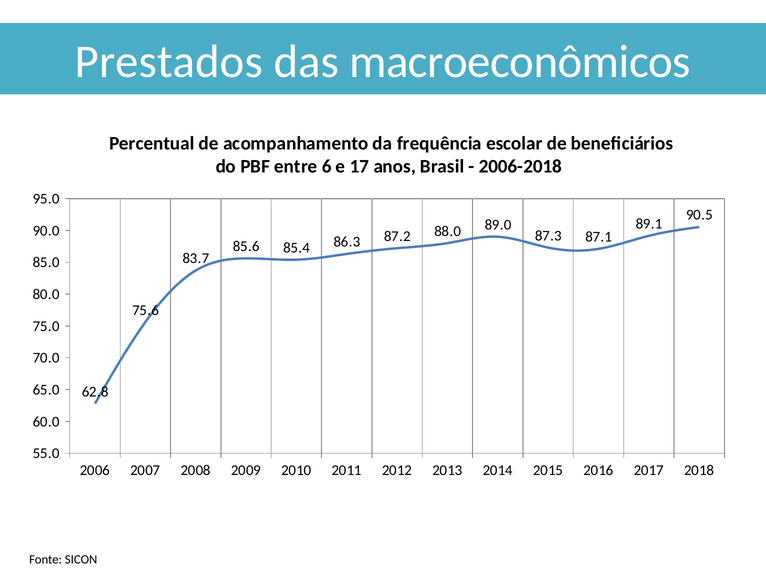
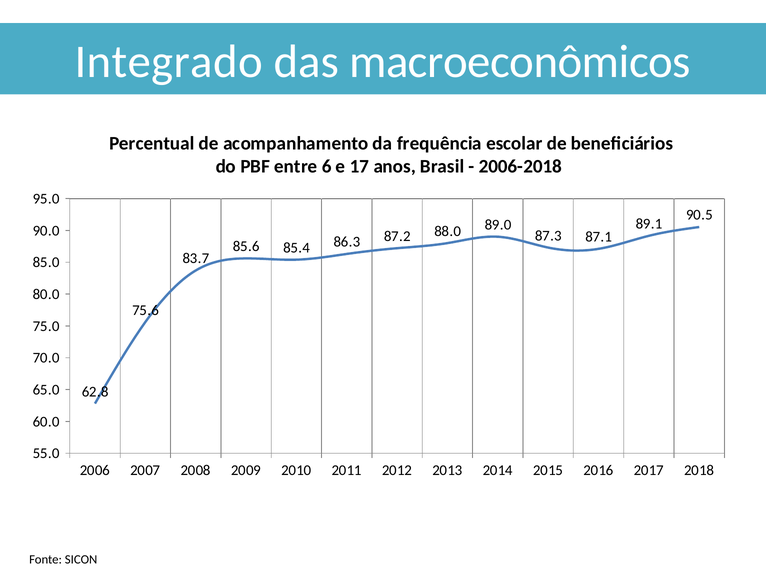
Prestados: Prestados -> Integrado (169, 62)
